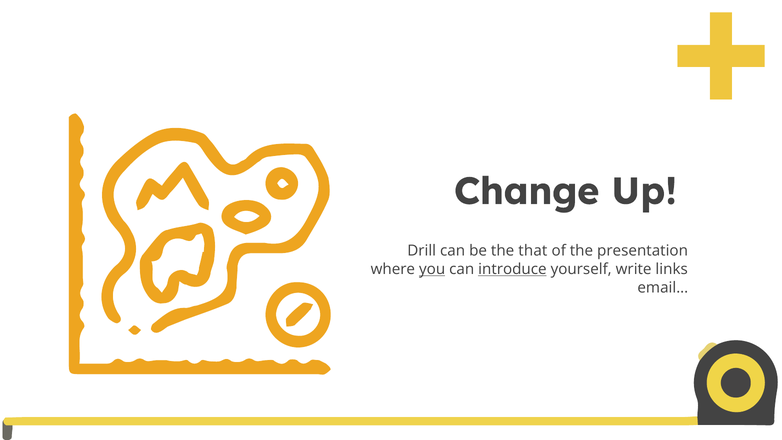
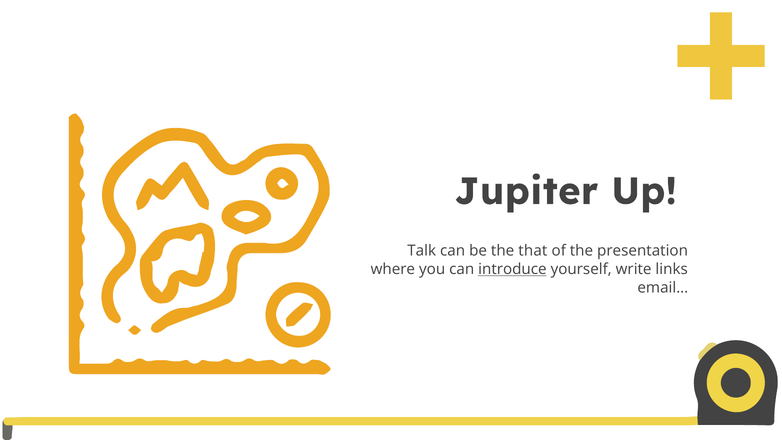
Change: Change -> Jupiter (526, 191)
Drill: Drill -> Talk (422, 251)
you underline: present -> none (432, 269)
